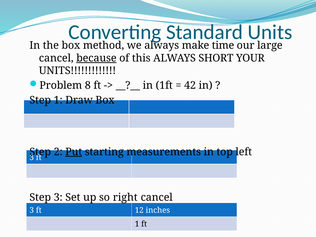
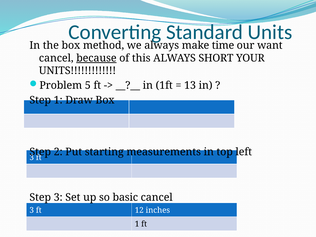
large: large -> want (270, 45)
8: 8 -> 5 (88, 86)
42: 42 -> 13 (190, 86)
Put underline: present -> none (74, 152)
right: right -> basic (125, 197)
